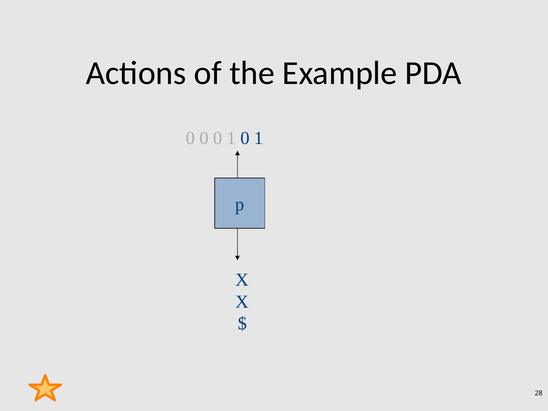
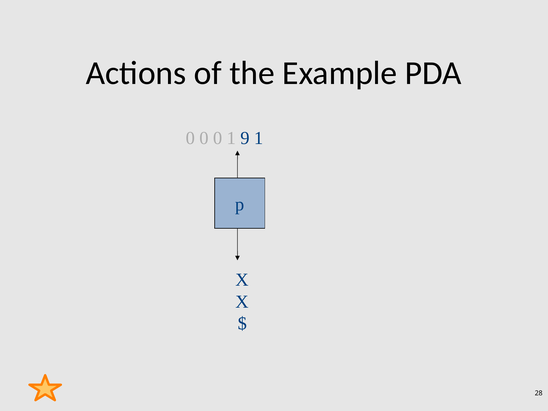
1 0: 0 -> 9 (245, 138)
